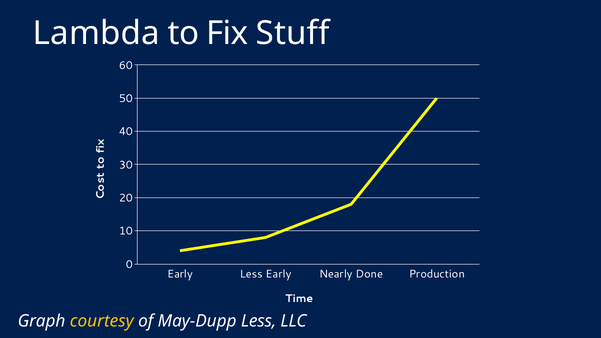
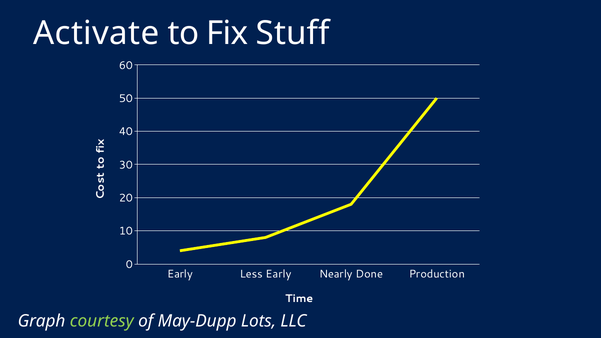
Lambda: Lambda -> Activate (96, 33)
courtesy colour: yellow -> light green (102, 321)
May-Dupp Less: Less -> Lots (259, 321)
